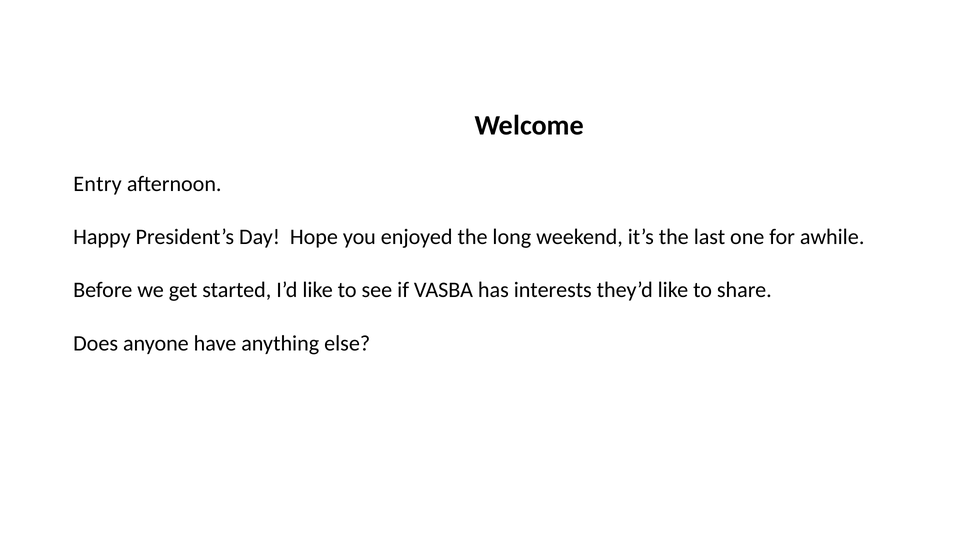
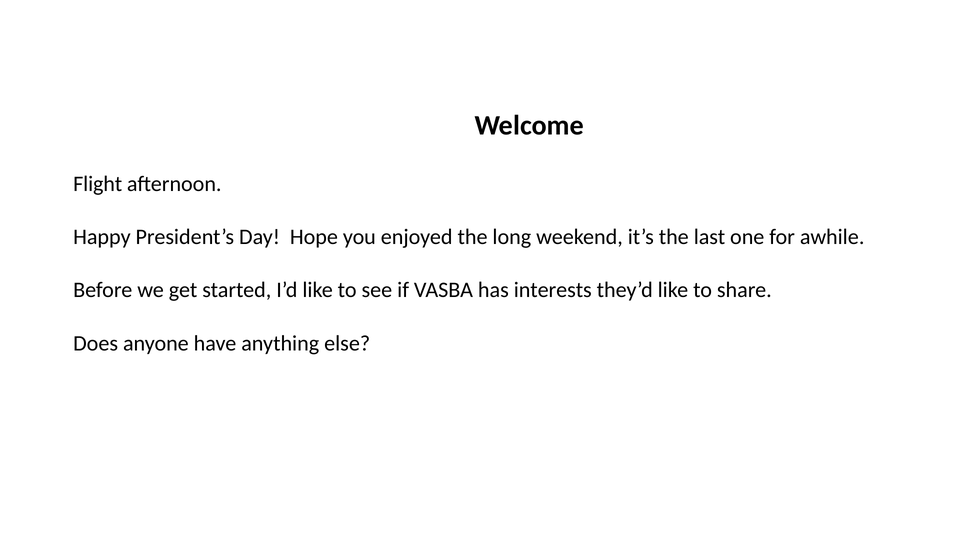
Entry: Entry -> Flight (98, 184)
